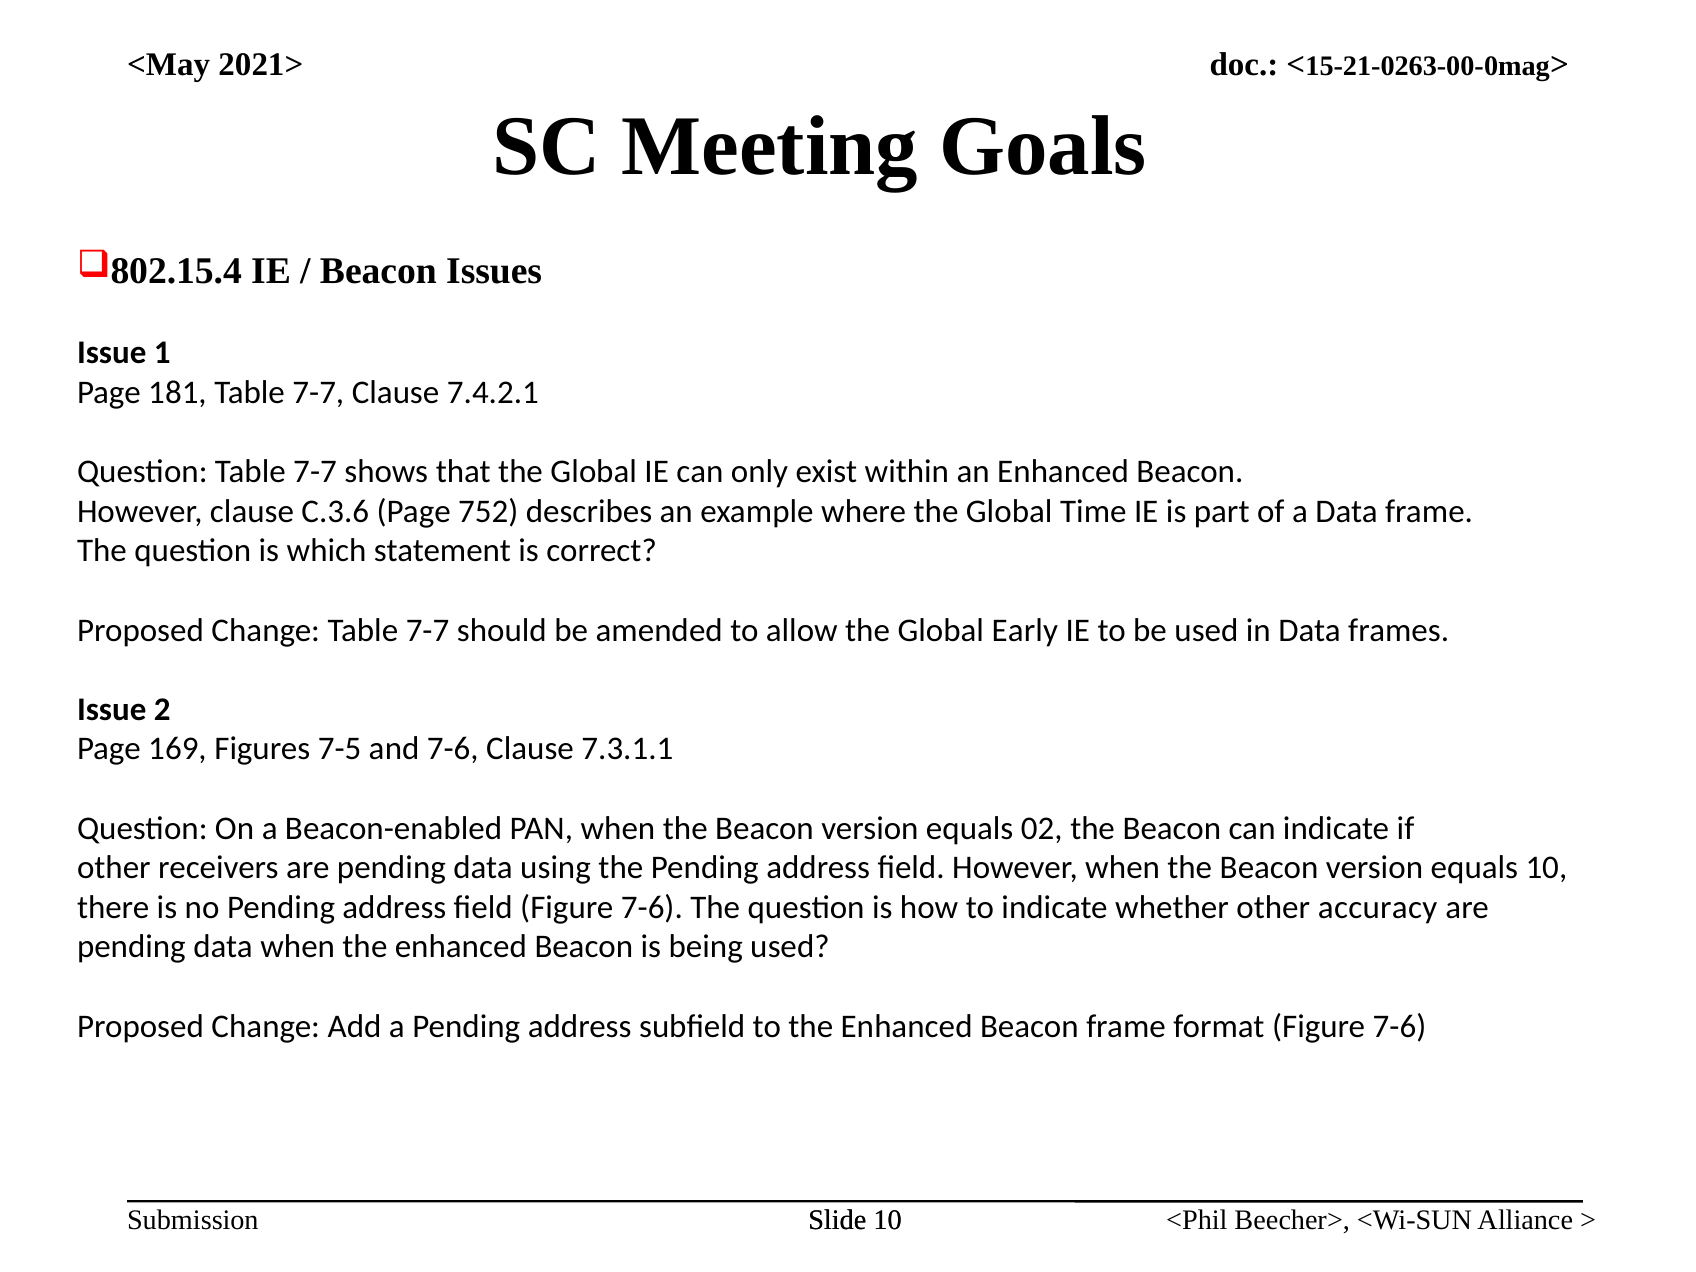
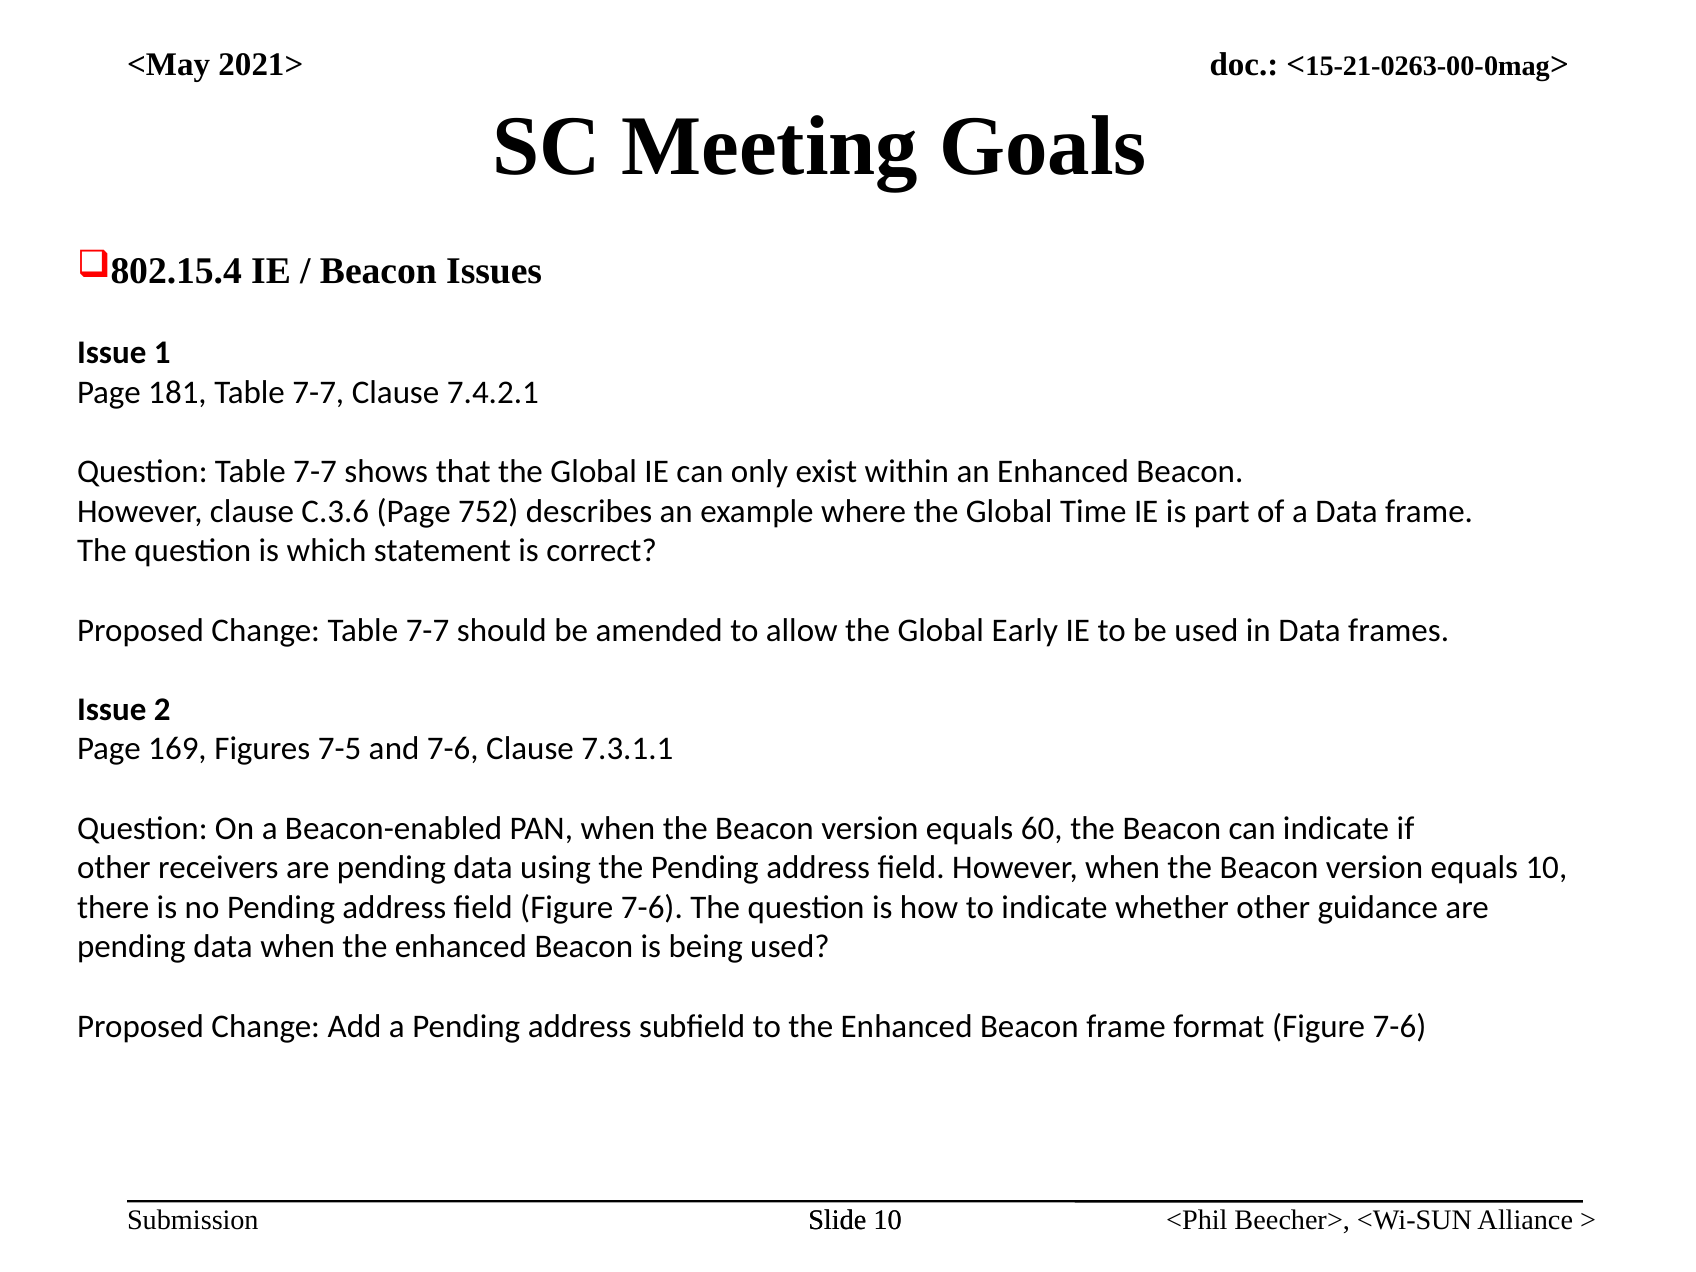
02: 02 -> 60 (1042, 828)
accuracy: accuracy -> guidance (1378, 907)
